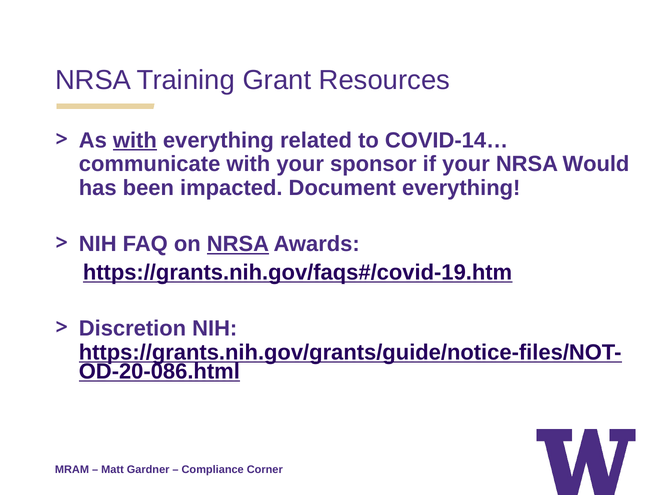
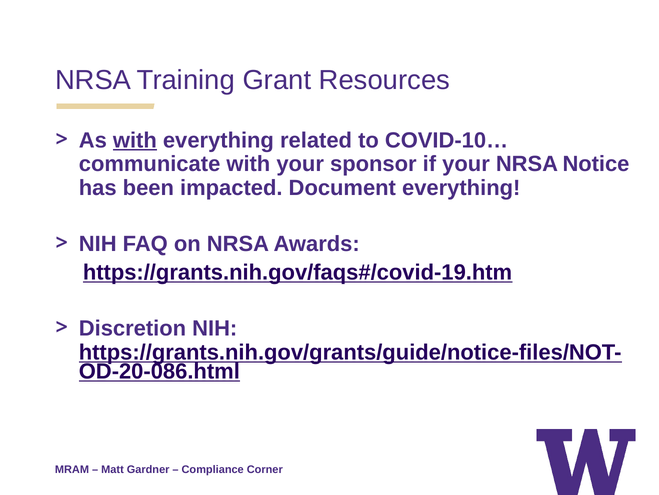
COVID-14…: COVID-14… -> COVID-10… (447, 140)
Would: Would -> Notice (596, 164)
NRSA underline: present -> none (238, 244)
